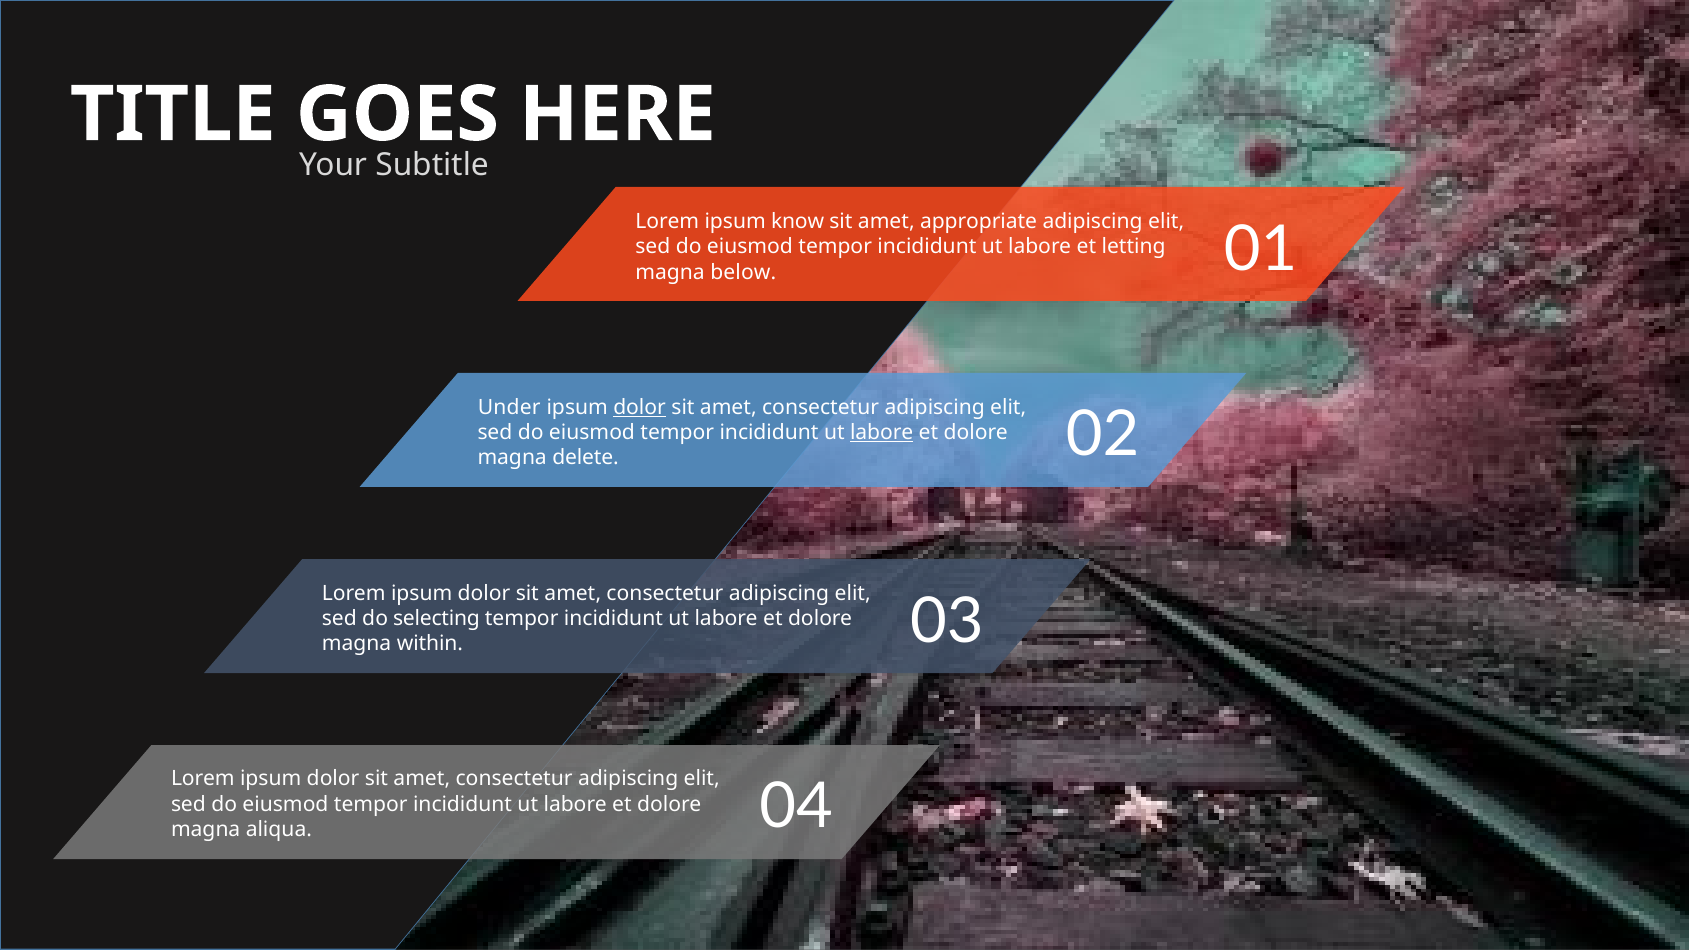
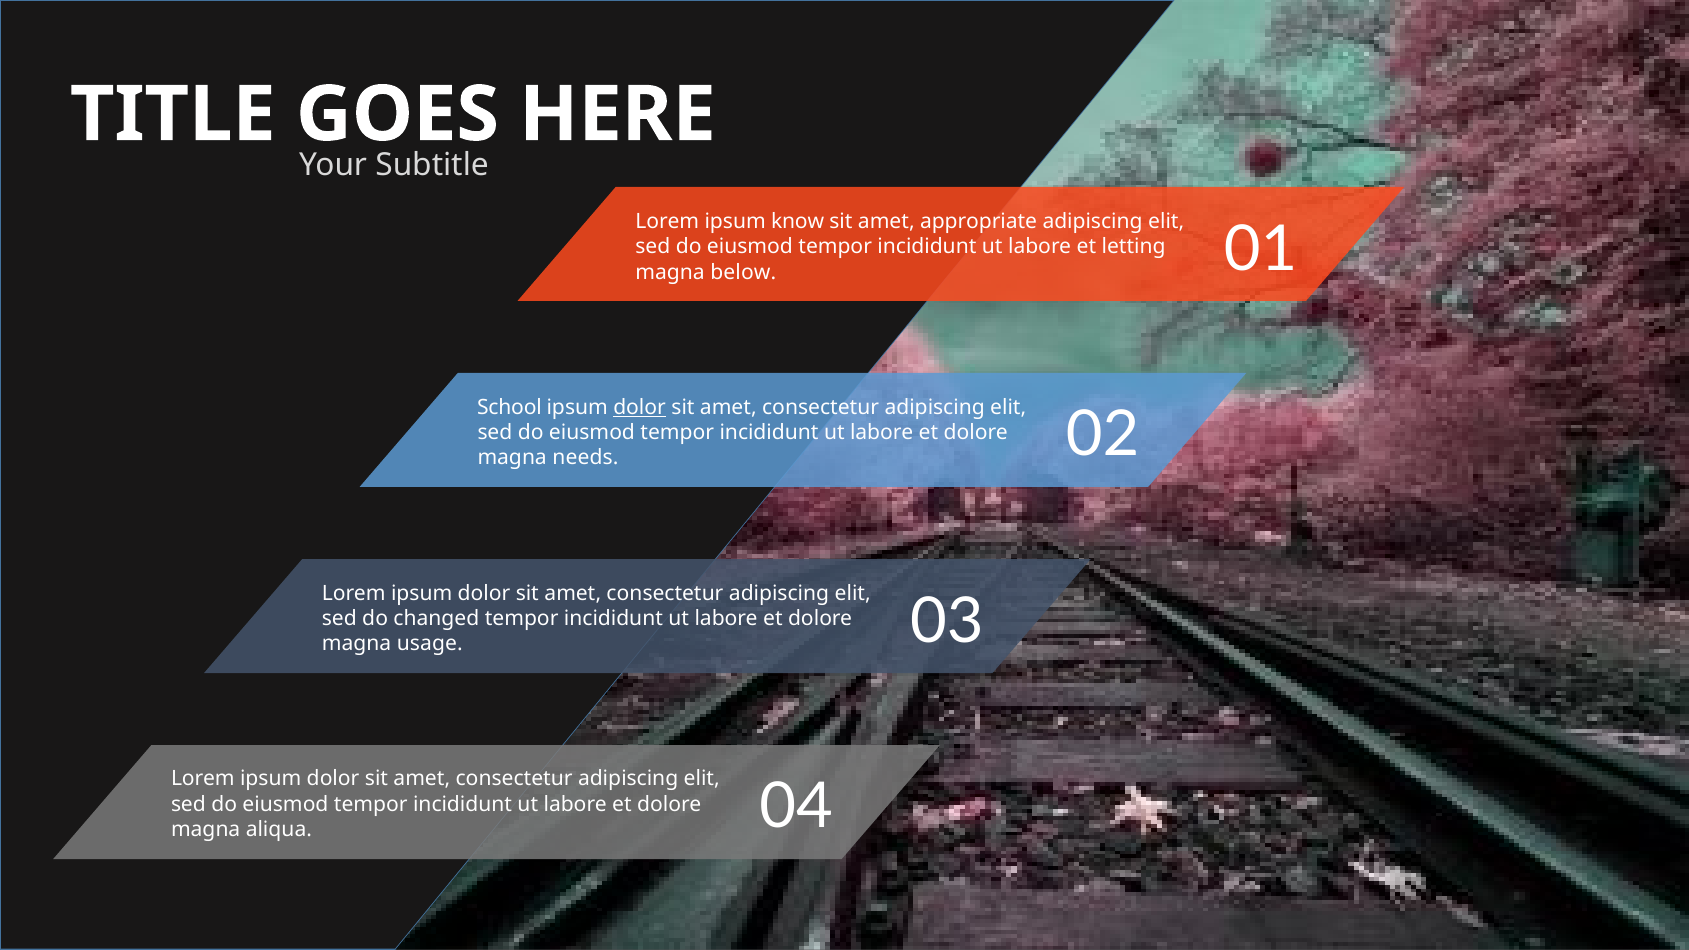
Under: Under -> School (509, 407)
labore underline: present -> none (882, 433)
delete: delete -> needs (585, 458)
selecting: selecting -> changed (436, 619)
within: within -> usage (430, 644)
